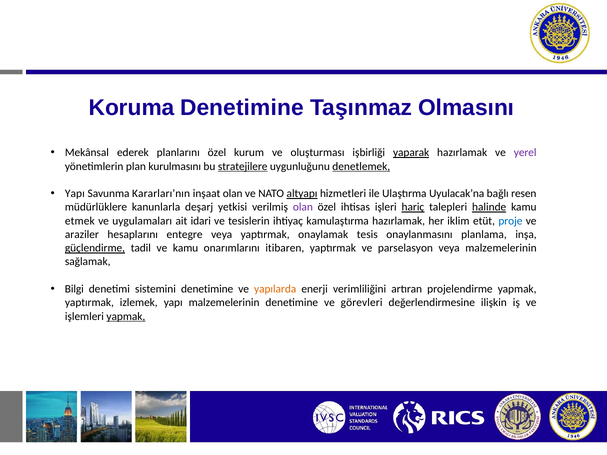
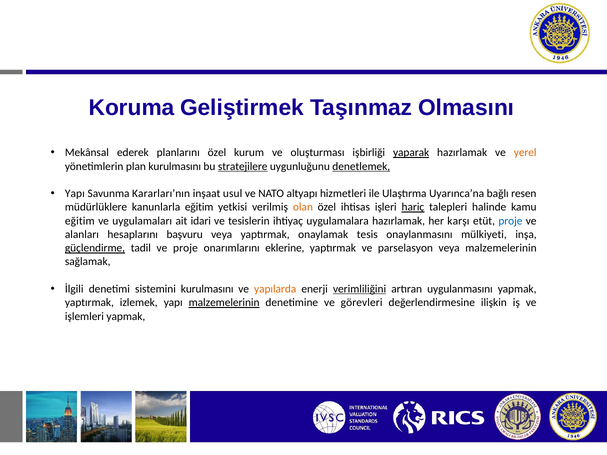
Koruma Denetimine: Denetimine -> Geliştirmek (242, 108)
yerel colour: purple -> orange (525, 153)
inşaat olan: olan -> usul (233, 194)
altyapı underline: present -> none (302, 194)
Uyulacak’na: Uyulacak’na -> Uyarınca’na (457, 194)
kanunlarla deşarj: deşarj -> eğitim (199, 207)
olan colour: purple -> orange (303, 207)
halinde underline: present -> none (489, 207)
etmek: etmek -> eğitim (80, 221)
kamulaştırma: kamulaştırma -> uygulamalara (338, 221)
iklim: iklim -> karşı (458, 221)
araziler: araziler -> alanları (82, 235)
entegre: entegre -> başvuru (185, 235)
planlama: planlama -> mülkiyeti (484, 235)
ve kamu: kamu -> proje (185, 248)
itibaren: itibaren -> eklerine (285, 248)
Bilgi: Bilgi -> İlgili (74, 289)
sistemini denetimine: denetimine -> kurulmasını (207, 289)
verimliliğini underline: none -> present (360, 289)
projelendirme: projelendirme -> uygulanmasını (460, 289)
malzemelerinin underline: none -> present (224, 303)
yapmak underline: present -> none (126, 316)
